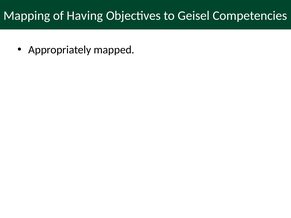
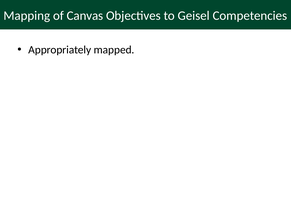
Having: Having -> Canvas (85, 16)
